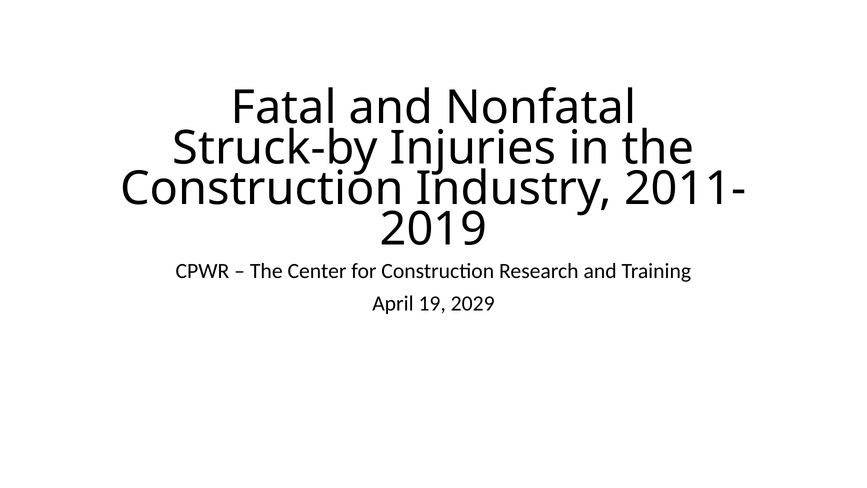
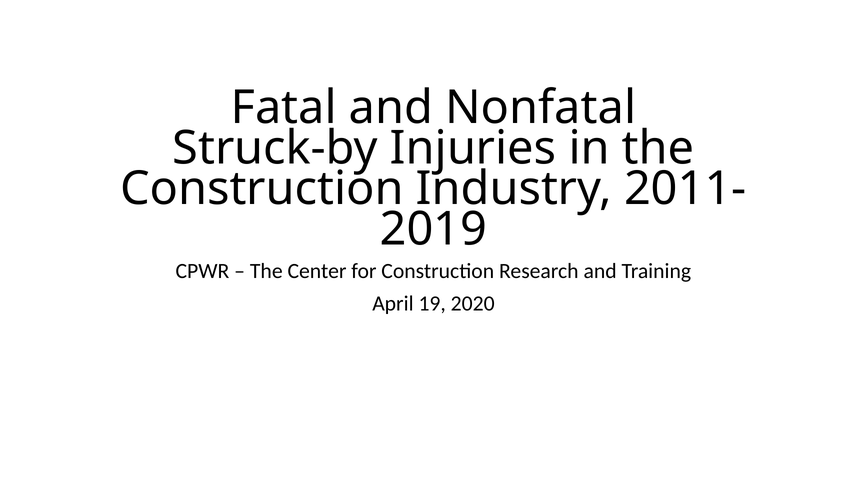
2029: 2029 -> 2020 (473, 303)
